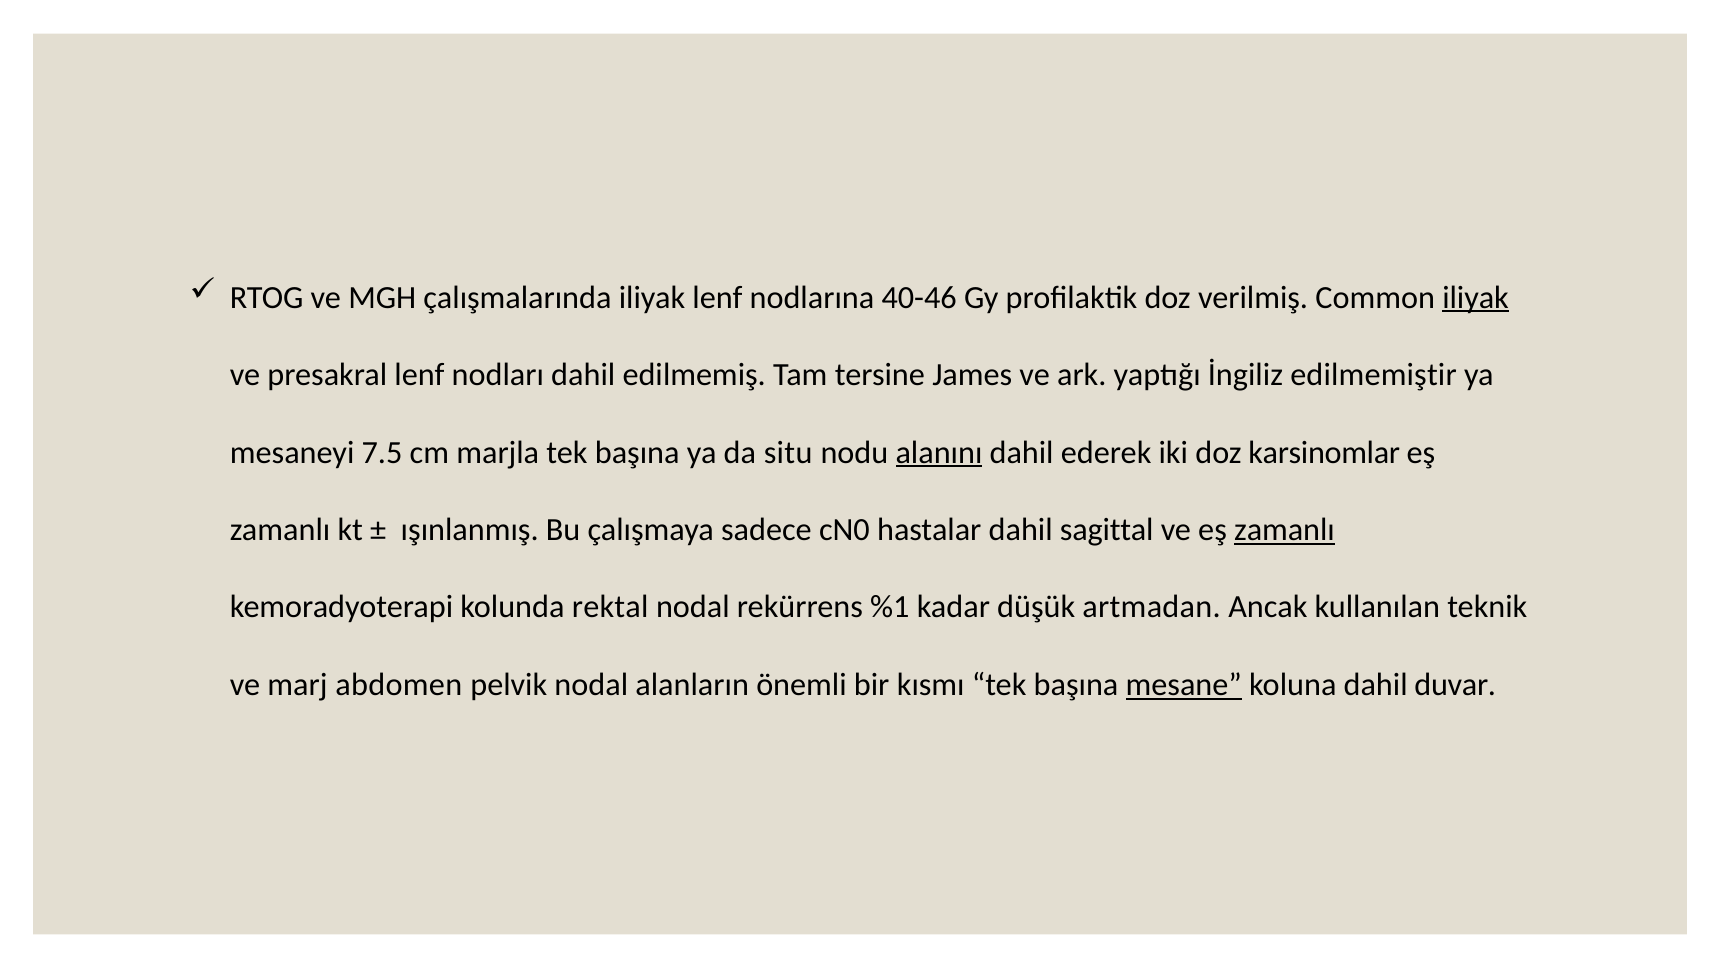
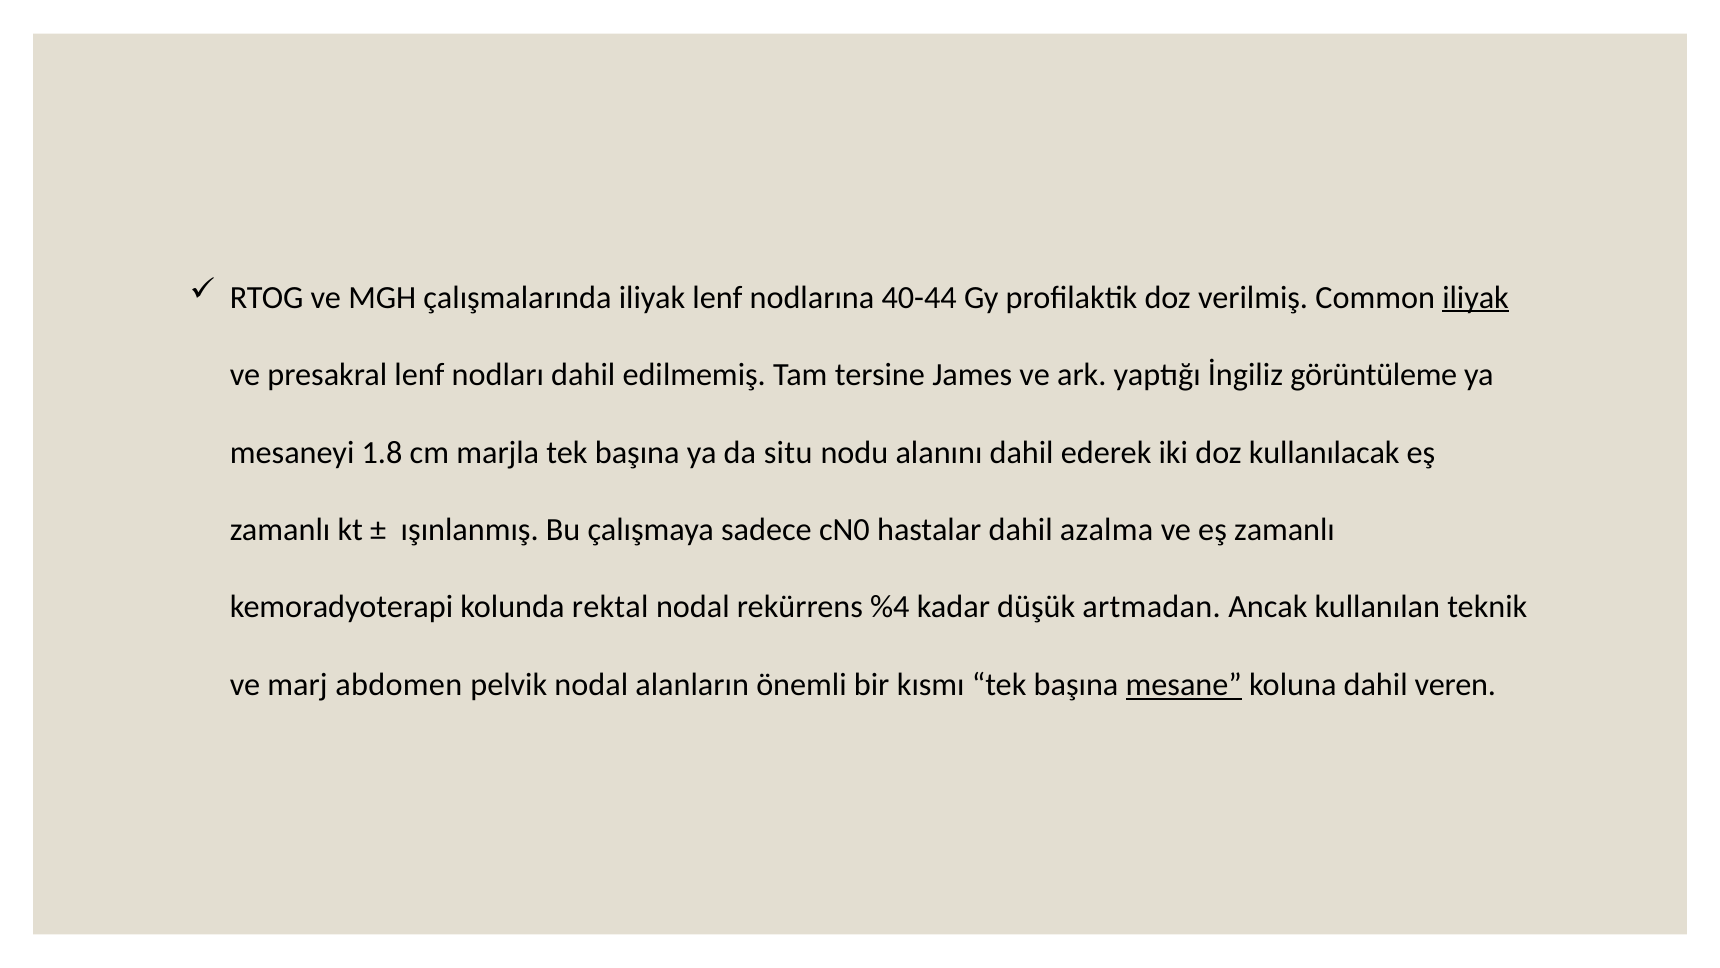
40-46: 40-46 -> 40-44 (919, 297)
edilmemiştir: edilmemiştir -> görüntüleme (1374, 375)
7.5: 7.5 -> 1.8 (382, 452)
alanını underline: present -> none (939, 452)
karsinomlar: karsinomlar -> kullanılacak (1324, 452)
sagittal: sagittal -> azalma (1107, 530)
zamanlı underline: present -> none (1284, 530)
%1: %1 -> %4 (890, 607)
duvar: duvar -> veren (1455, 684)
